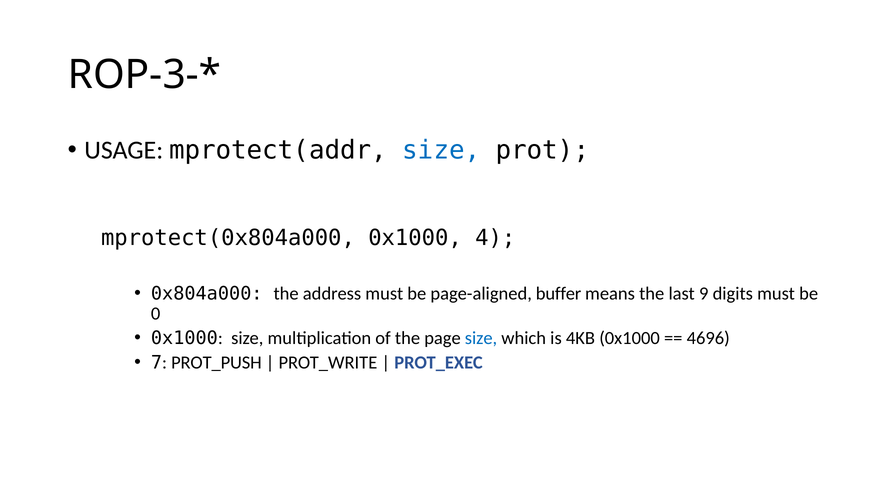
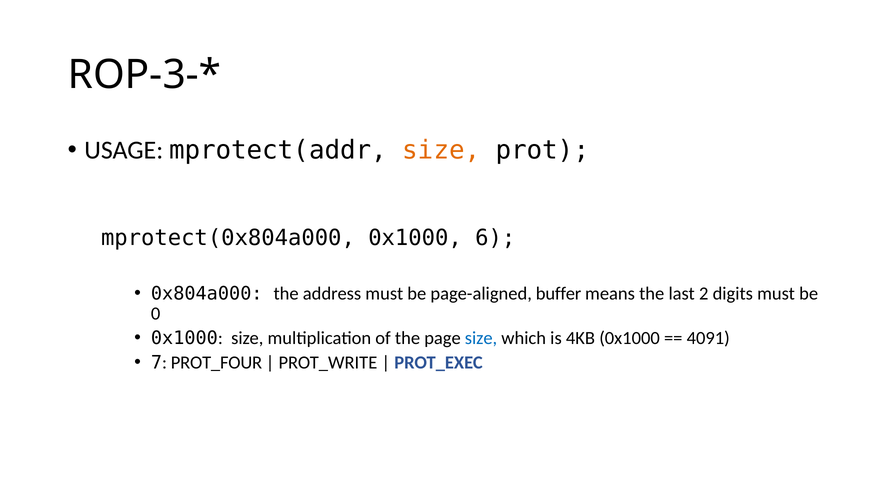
size colour: blue -> orange (441, 150)
4: 4 -> 6 (495, 238)
9: 9 -> 2 (704, 293)
4696: 4696 -> 4091 (708, 338)
PROT_PUSH: PROT_PUSH -> PROT_FOUR (216, 362)
